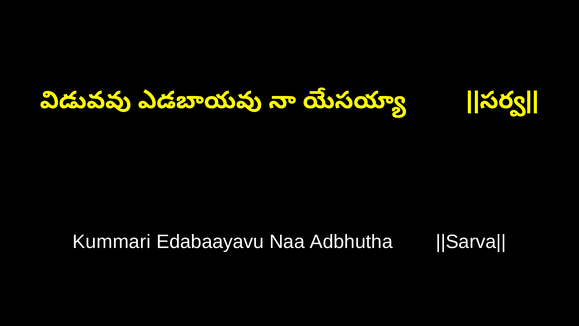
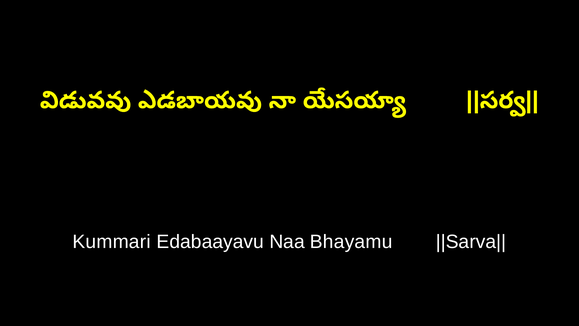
Adbhutha: Adbhutha -> Bhayamu (351, 242)
